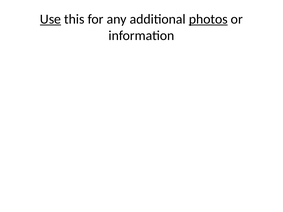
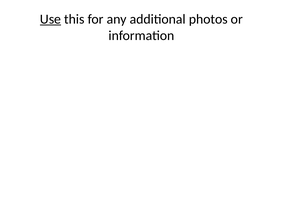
photos underline: present -> none (208, 19)
